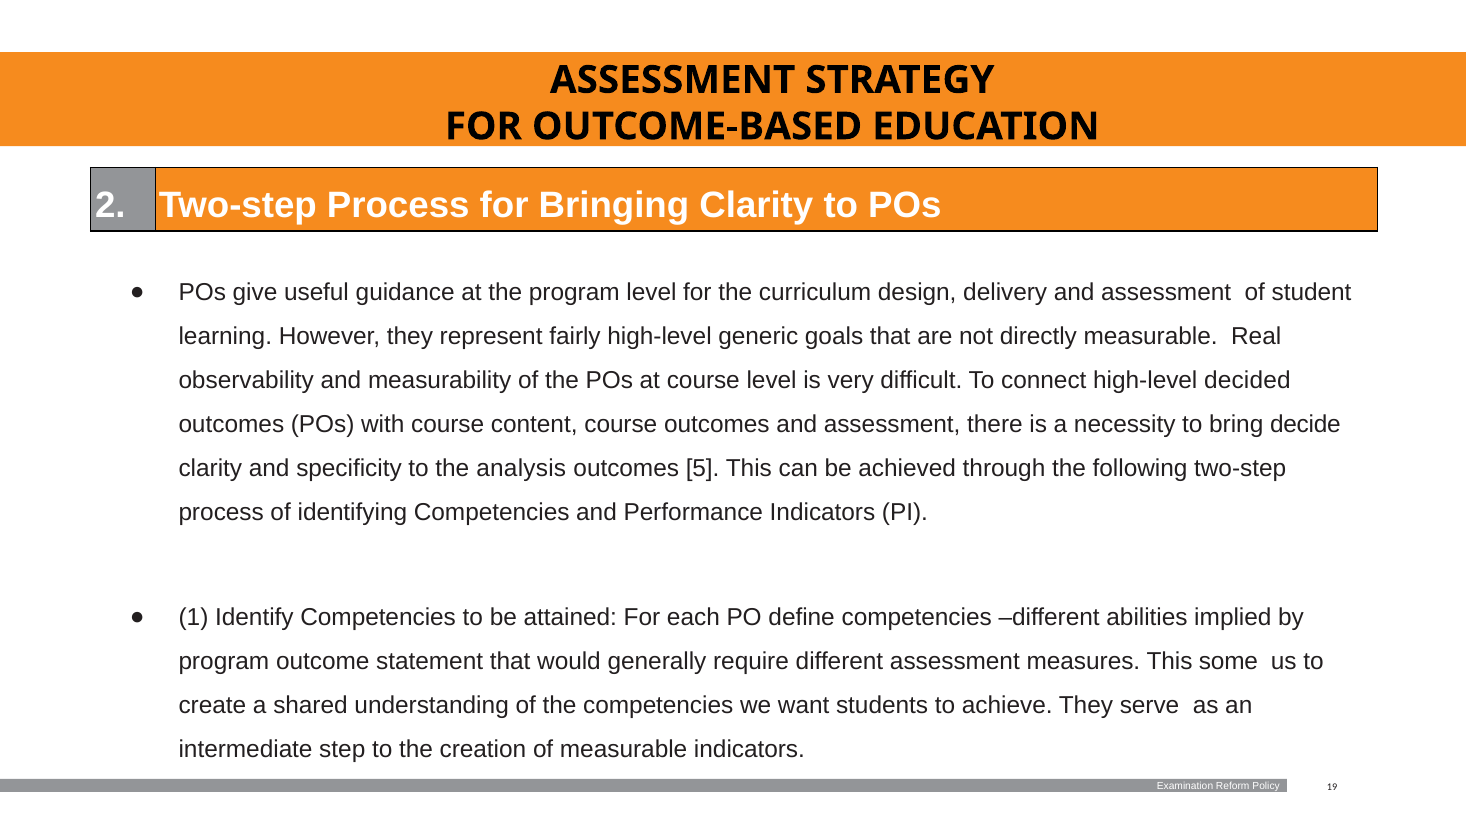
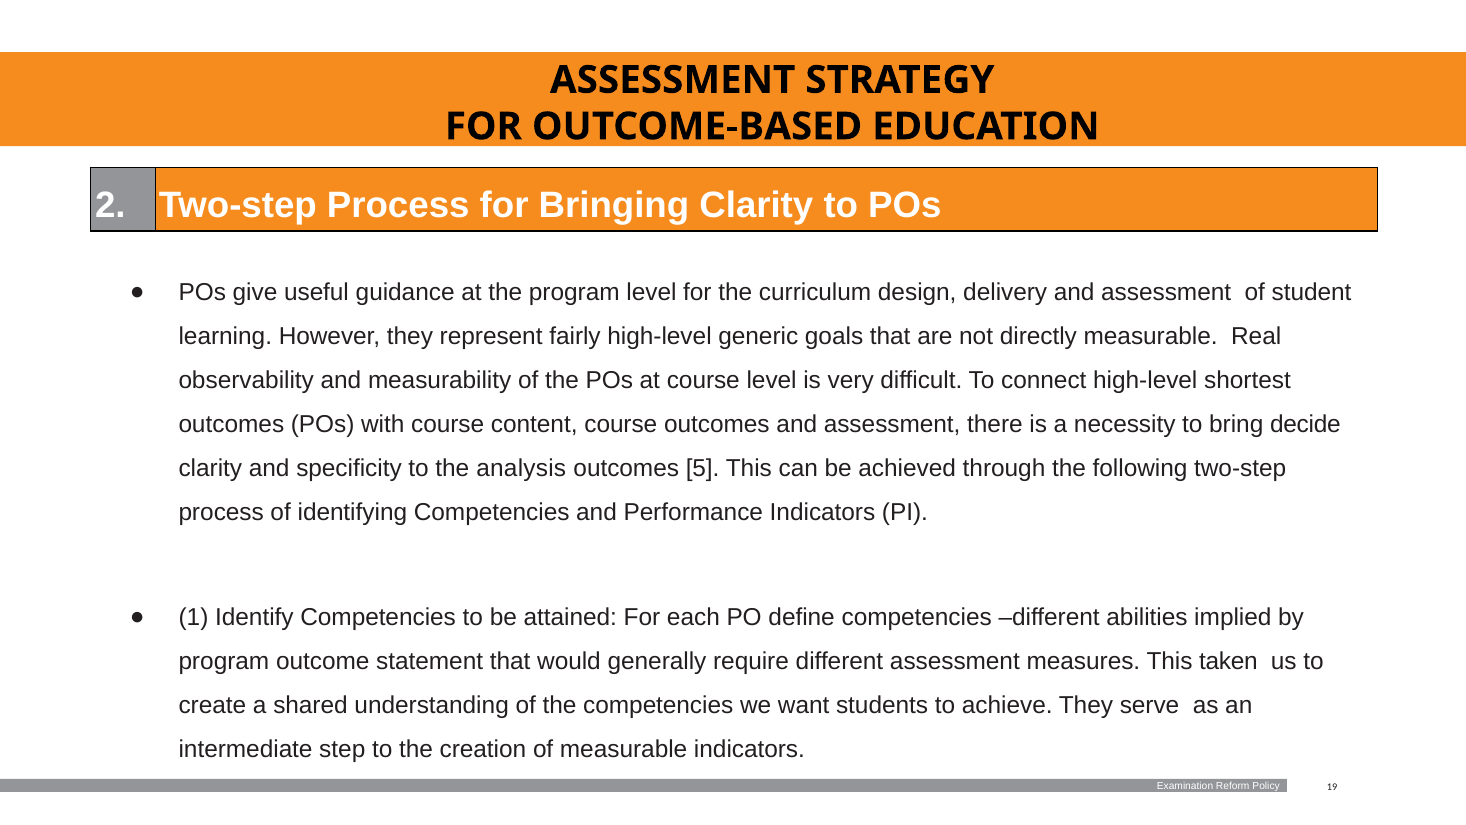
decided: decided -> shortest (1247, 381)
some: some -> taken (1228, 662)
